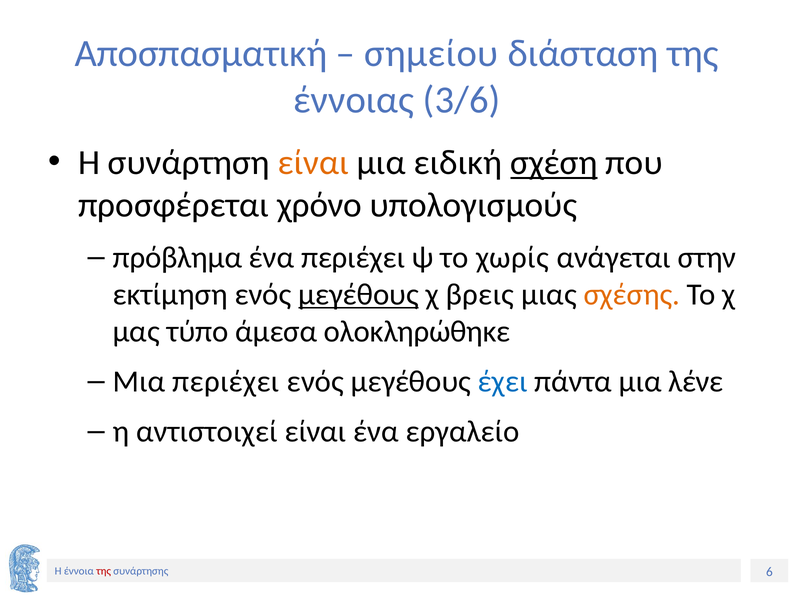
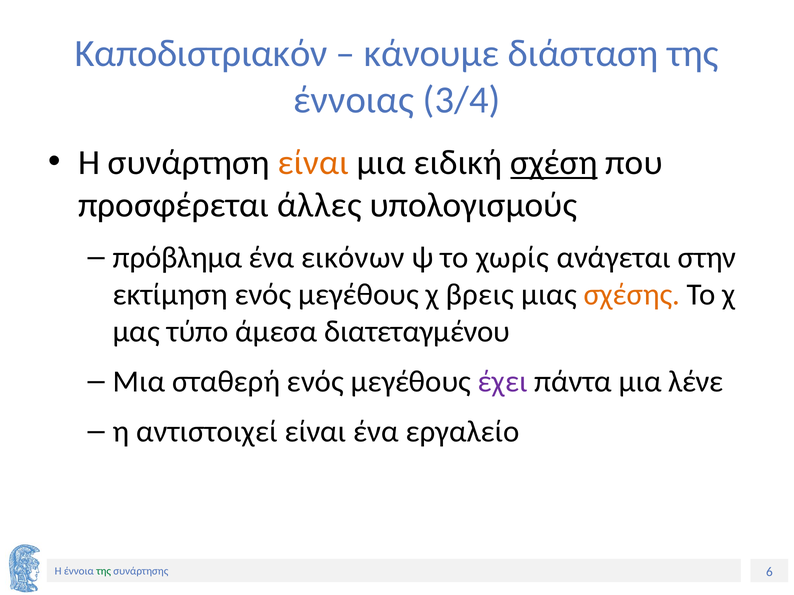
Αποσπασματική: Αποσπασματική -> Καποδιστριακόν (201, 54)
σημείου: σημείου -> κάνουμε (431, 54)
3/6: 3/6 -> 3/4 (462, 100)
χρόνο: χρόνο -> άλλες (319, 205)
ένα περιέχει: περιέχει -> εικόνων (353, 258)
μεγέθους underline: present -> none (359, 295)
ολοκληρώθηκε: ολοκληρώθηκε -> διατεταγμένου (417, 332)
Μια περιέχει: περιέχει -> σταθερή (226, 382)
έχει colour: blue -> purple (503, 382)
της colour: red -> green (104, 572)
